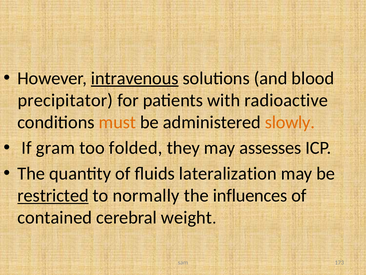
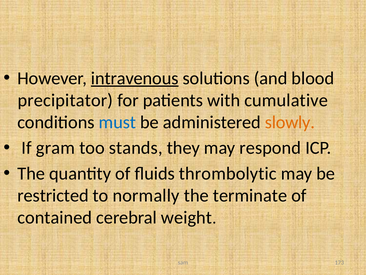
radioactive: radioactive -> cumulative (286, 100)
must colour: orange -> blue (117, 122)
folded: folded -> stands (136, 148)
assesses: assesses -> respond (270, 148)
lateralization: lateralization -> thrombolytic (228, 173)
restricted underline: present -> none (53, 195)
influences: influences -> terminate (250, 195)
